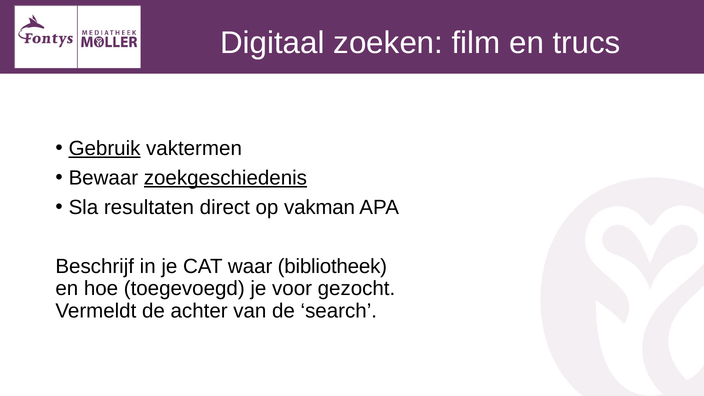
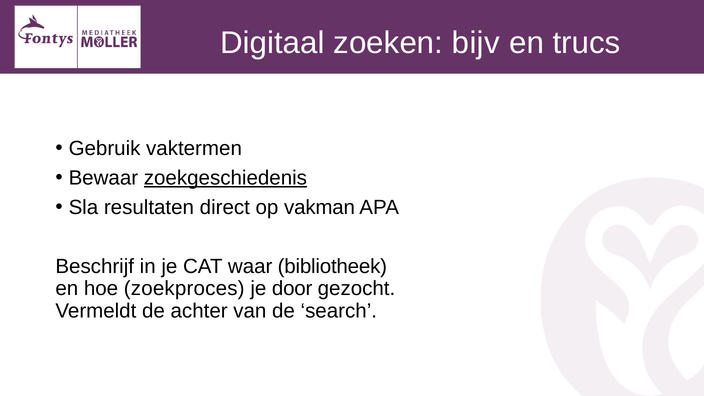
film: film -> bijv (476, 43)
Gebruik underline: present -> none (105, 148)
toegevoegd: toegevoegd -> zoekproces (184, 289)
voor: voor -> door (292, 289)
